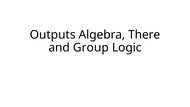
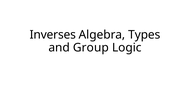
Outputs: Outputs -> Inverses (53, 35)
There: There -> Types (144, 35)
